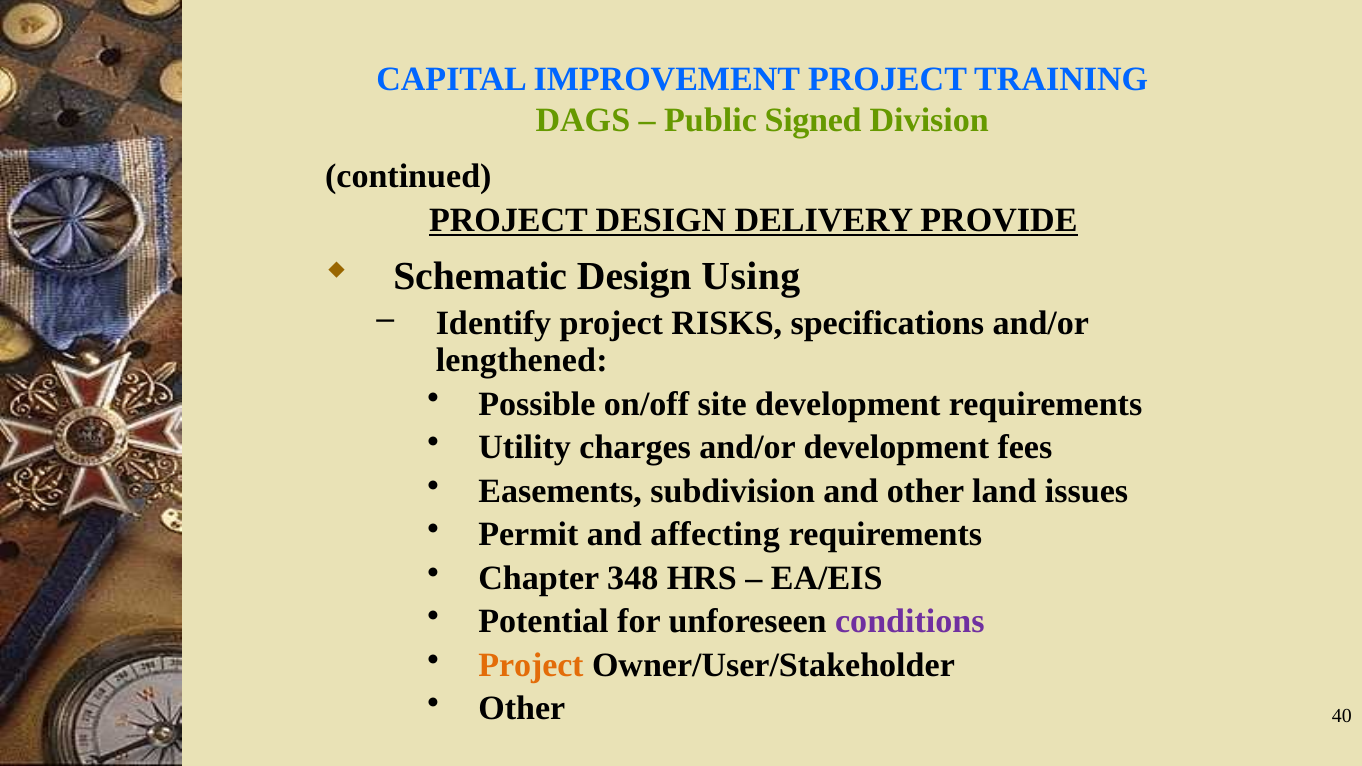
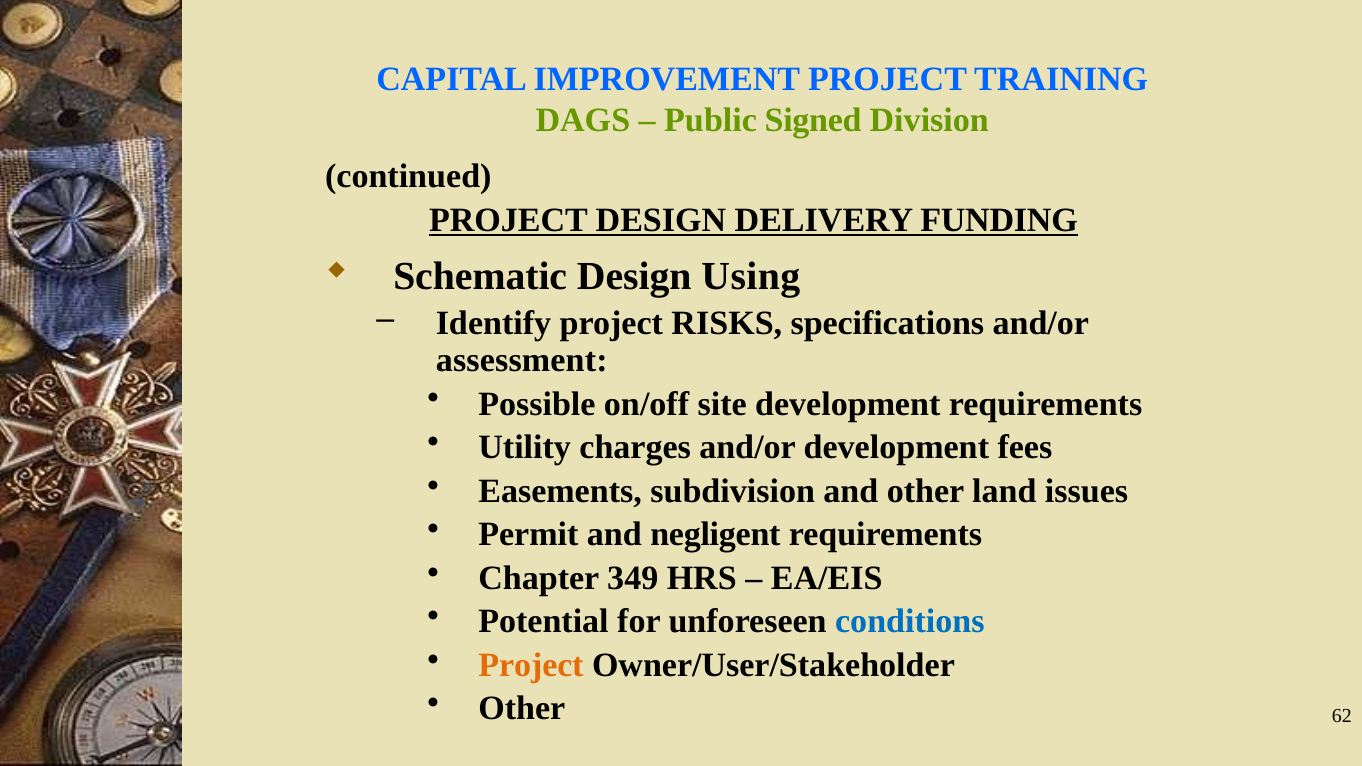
PROVIDE: PROVIDE -> FUNDING (999, 220)
lengthened: lengthened -> assessment (522, 360)
affecting: affecting -> negligent (715, 534)
348: 348 -> 349 (633, 578)
conditions colour: purple -> blue (910, 622)
40: 40 -> 62 (1342, 716)
